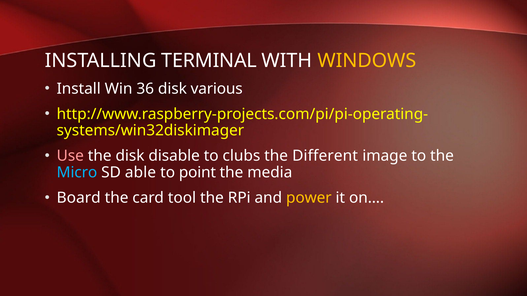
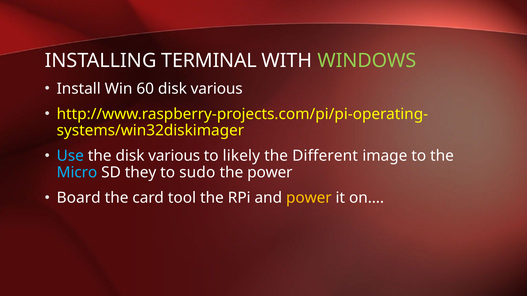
WINDOWS colour: yellow -> light green (367, 61)
36: 36 -> 60 (145, 89)
Use colour: pink -> light blue (70, 156)
the disk disable: disable -> various (174, 156)
clubs: clubs -> likely (241, 156)
able: able -> they (141, 173)
point: point -> sudo (197, 173)
the media: media -> power (270, 173)
